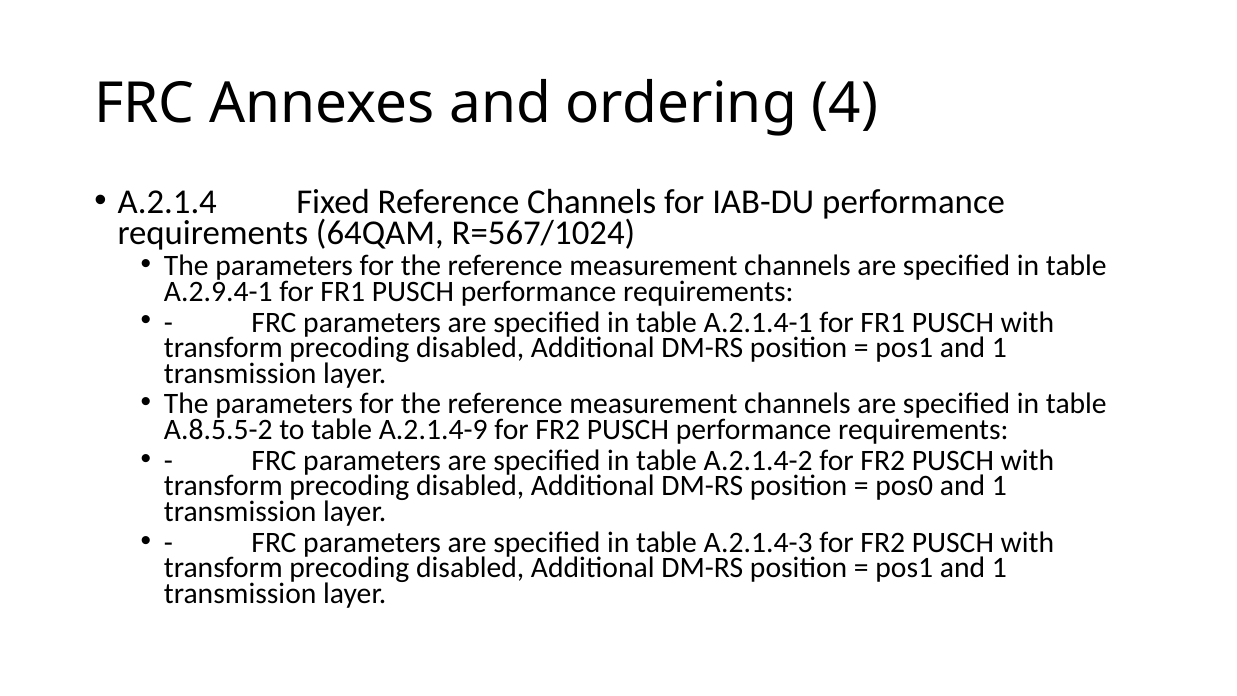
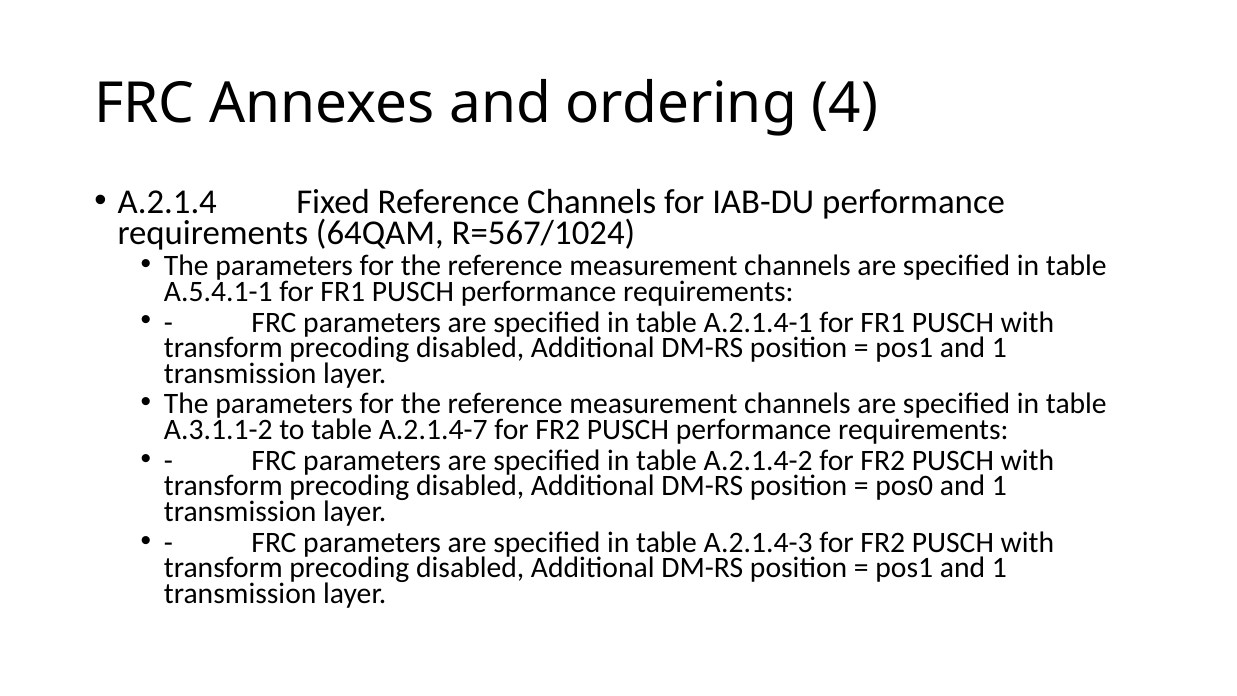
A.2.9.4-1: A.2.9.4-1 -> A.5.4.1-1 (218, 291)
A.8.5.5-2: A.8.5.5-2 -> A.3.1.1-2 (218, 430)
A.2.1.4-9: A.2.1.4-9 -> A.2.1.4-7 (433, 430)
